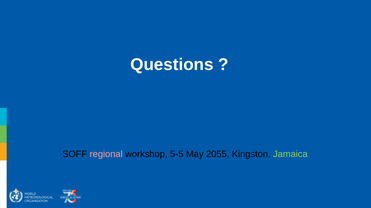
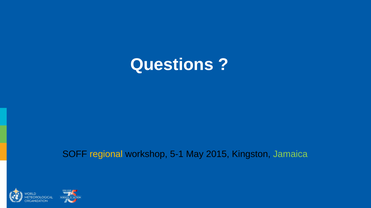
regional colour: pink -> yellow (106, 154)
5-5: 5-5 -> 5-1 (177, 154)
2055: 2055 -> 2015 (218, 154)
